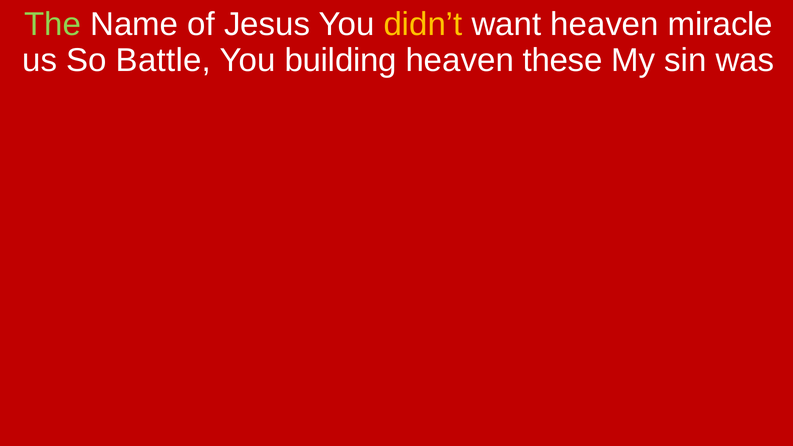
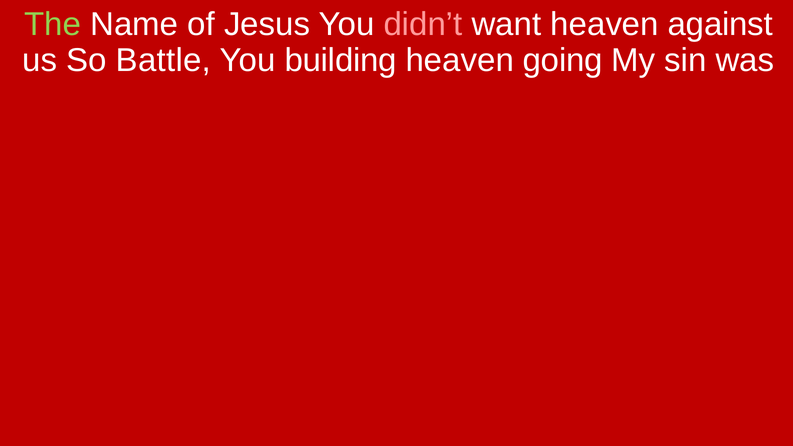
didn’t colour: yellow -> pink (423, 25)
miracle: miracle -> against (720, 25)
these: these -> going (563, 60)
